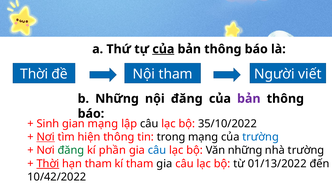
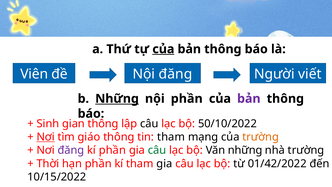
Thời: Thời -> Viên (34, 74)
Nội tham: tham -> đăng (176, 74)
Những underline: none -> present (117, 99)
nội đăng: đăng -> phần (187, 99)
gian mạng: mạng -> thông (103, 124)
35/10/2022: 35/10/2022 -> 50/10/2022 (227, 124)
hiện: hiện -> giáo (89, 137)
tin trong: trong -> tham (171, 137)
trường colour: blue -> orange (261, 137)
đăng colour: green -> purple (71, 150)
câu colour: blue -> green (157, 150)
Thời underline: present -> none (48, 163)
hạn tham: tham -> phần (98, 163)
01/13/2022: 01/13/2022 -> 01/42/2022 (277, 163)
10/42/2022: 10/42/2022 -> 10/15/2022 (57, 177)
